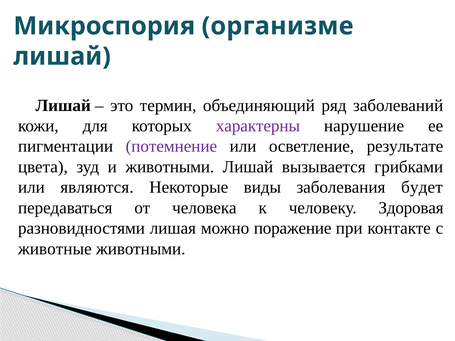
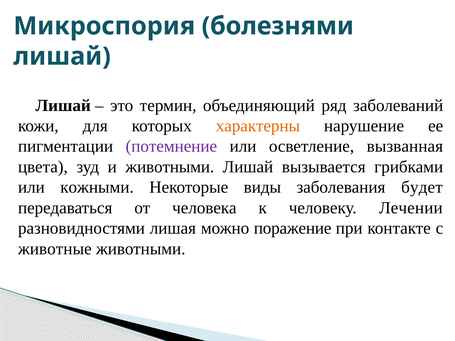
организме: организме -> болезнями (278, 26)
характерны colour: purple -> orange (258, 126)
результате: результате -> вызванная (405, 146)
являются: являются -> кожными (97, 187)
Здоровая: Здоровая -> Лечении (411, 208)
